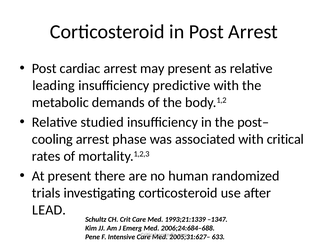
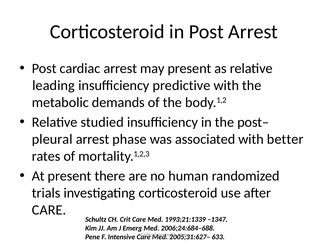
cooling: cooling -> pleural (52, 139)
critical: critical -> better (285, 139)
LEAD: LEAD -> CARE (49, 210)
